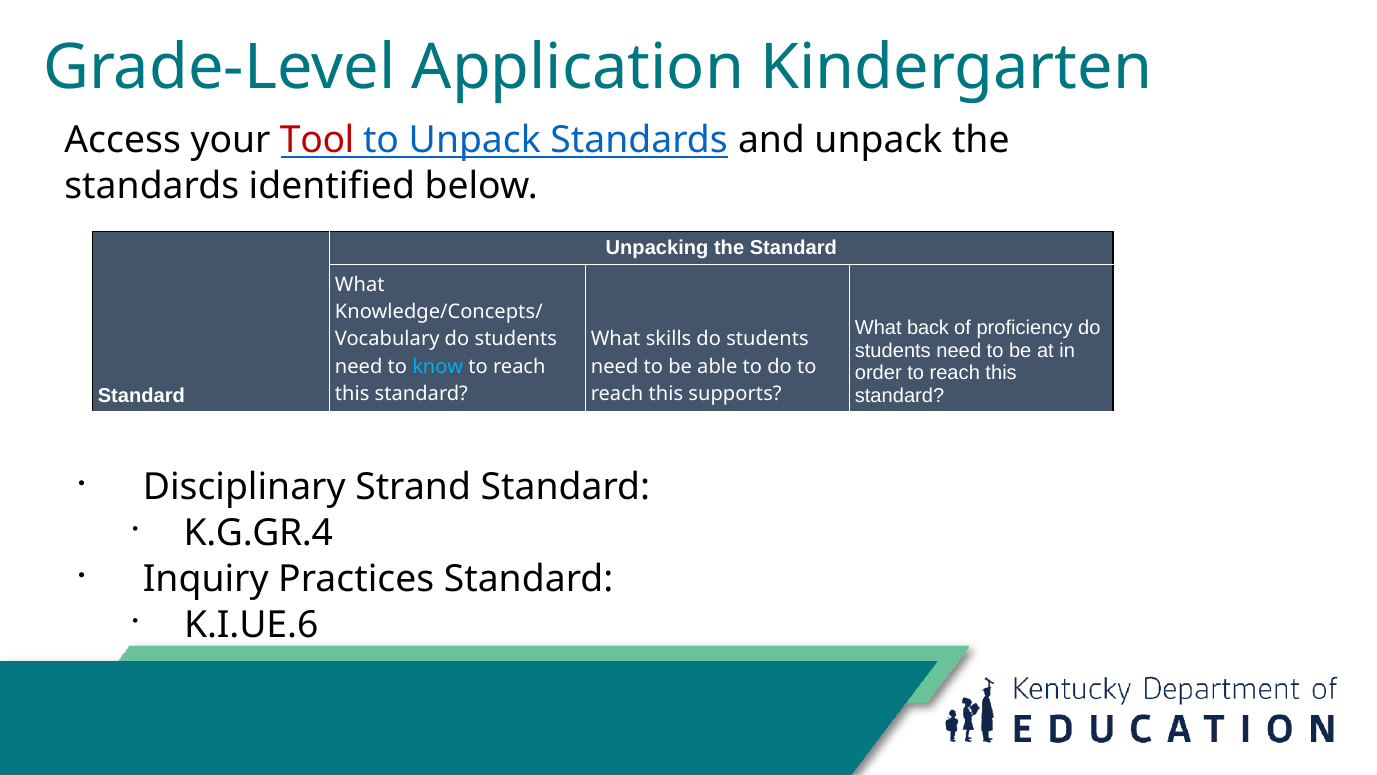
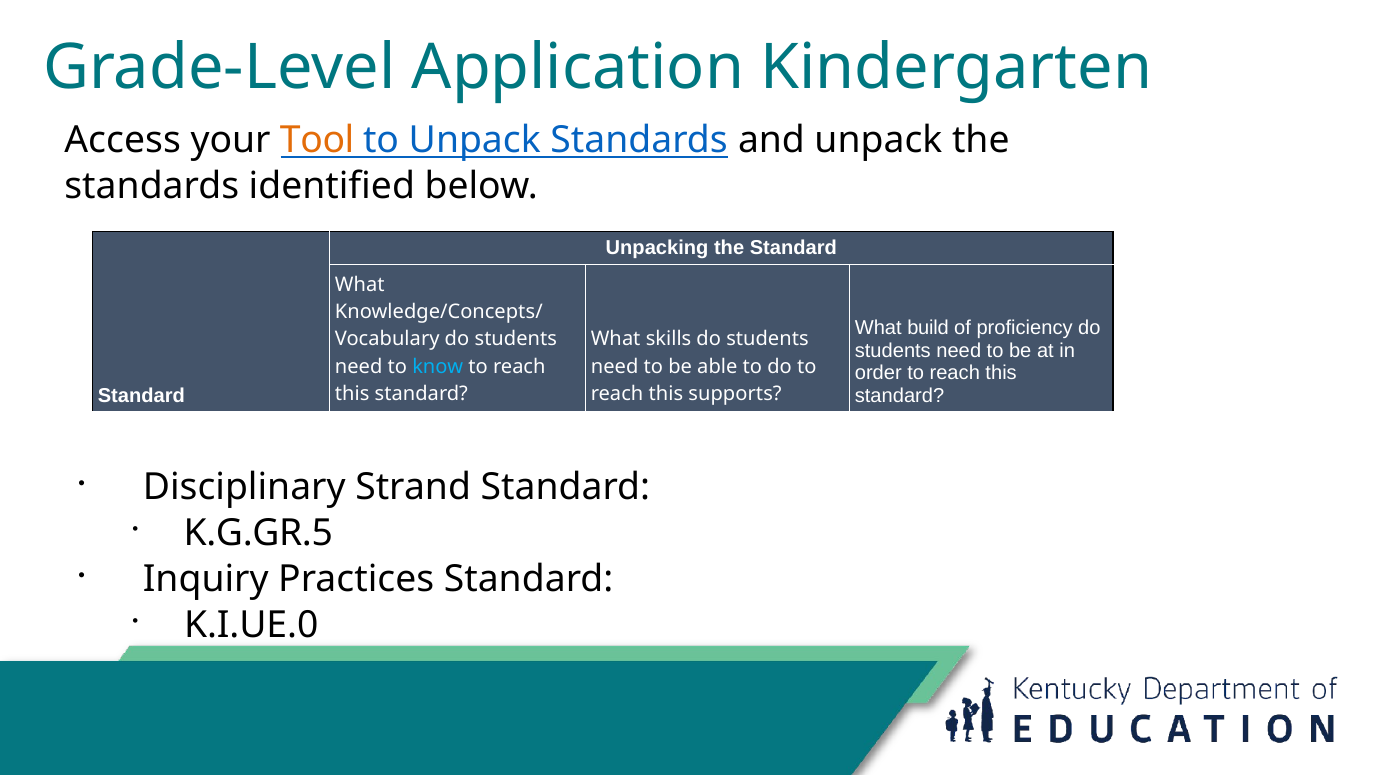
Tool colour: red -> orange (317, 140)
back: back -> build (928, 328)
K.G.GR.4: K.G.GR.4 -> K.G.GR.5 (258, 533)
K.I.UE.6: K.I.UE.6 -> K.I.UE.0 (251, 624)
